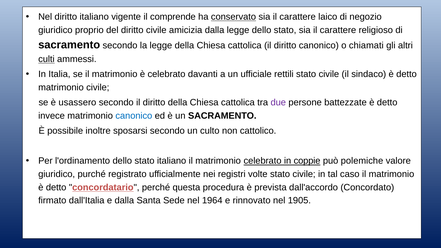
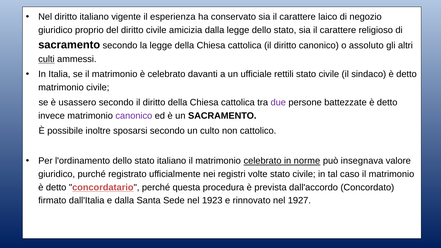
comprende: comprende -> esperienza (173, 17)
conservato underline: present -> none (233, 17)
chiamati: chiamati -> assoluto (366, 46)
canonico colour: blue -> purple (134, 116)
coppie: coppie -> norme (307, 161)
polemiche: polemiche -> insegnava (362, 161)
1964: 1964 -> 1923 (212, 201)
1905: 1905 -> 1927 (299, 201)
